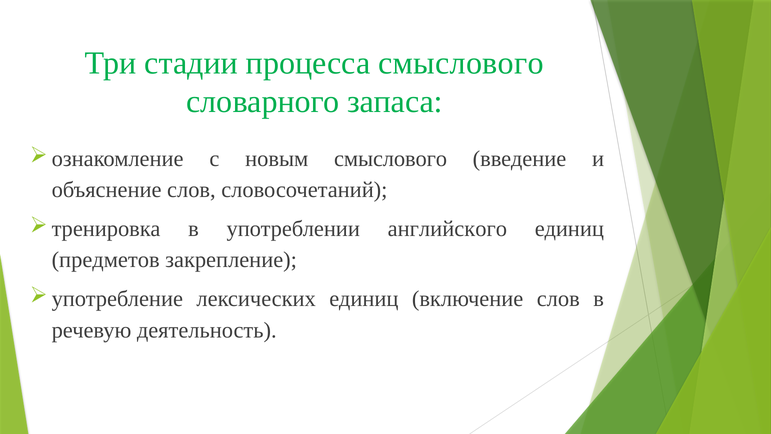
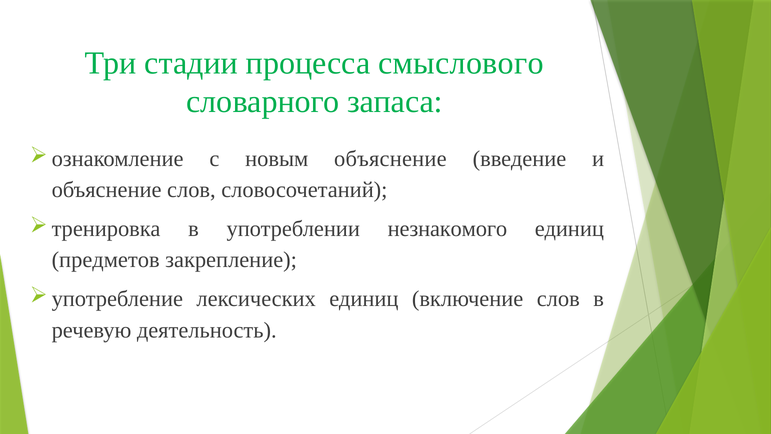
новым смыслового: смыслового -> объяснение (390, 159)
английского: английского -> незнакомого (447, 229)
